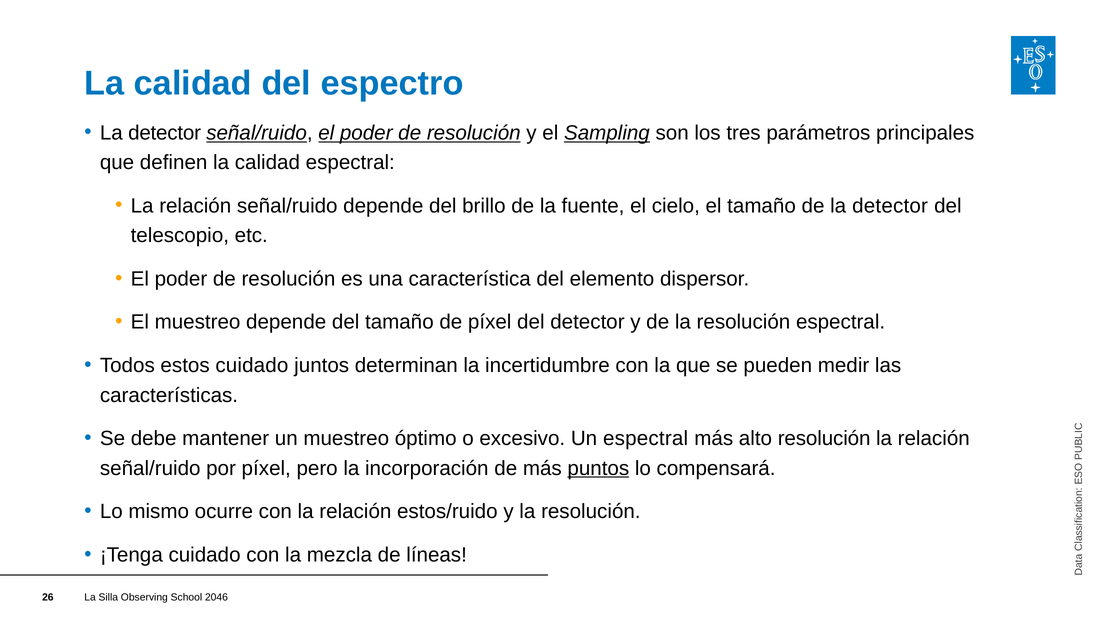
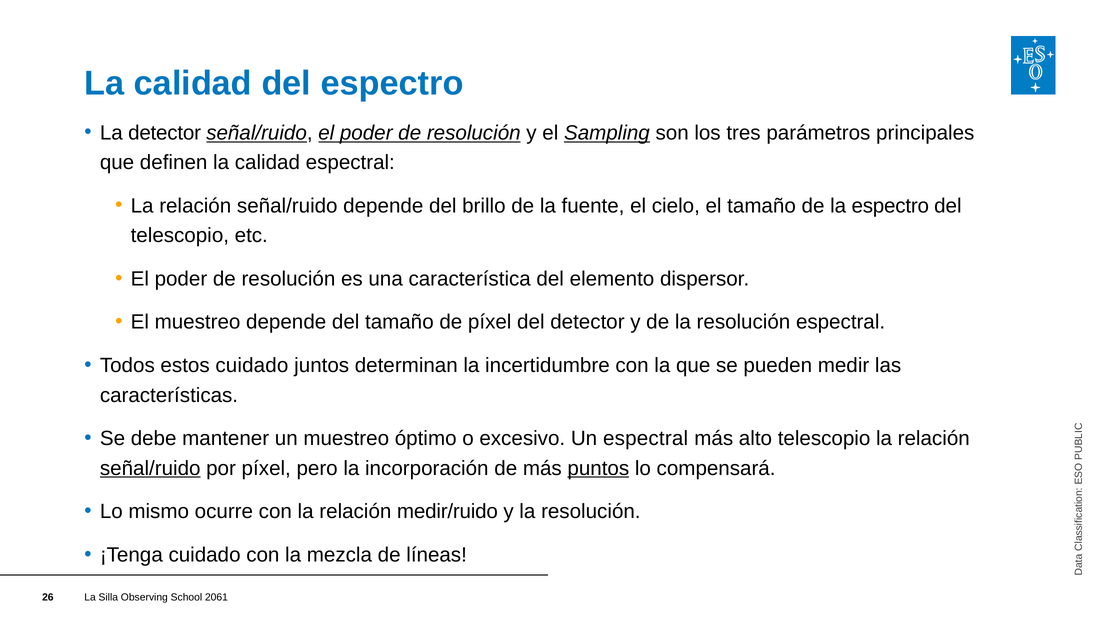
de la detector: detector -> espectro (890, 206)
alto resolución: resolución -> telescopio (824, 438)
señal/ruido underline: none -> present (150, 468)
estos/ruido: estos/ruido -> medir/ruido (447, 511)
2046: 2046 -> 2061 (216, 597)
